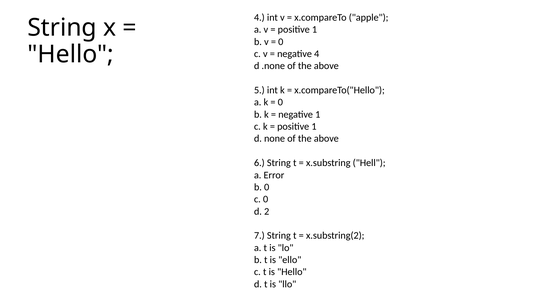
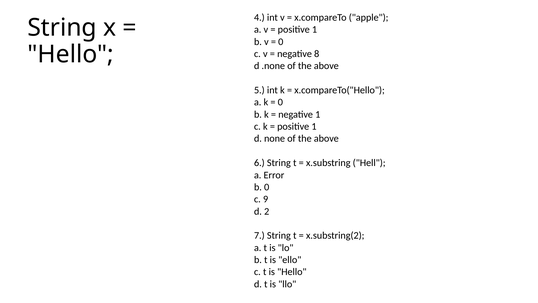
negative 4: 4 -> 8 (317, 54)
c 0: 0 -> 9 (266, 199)
